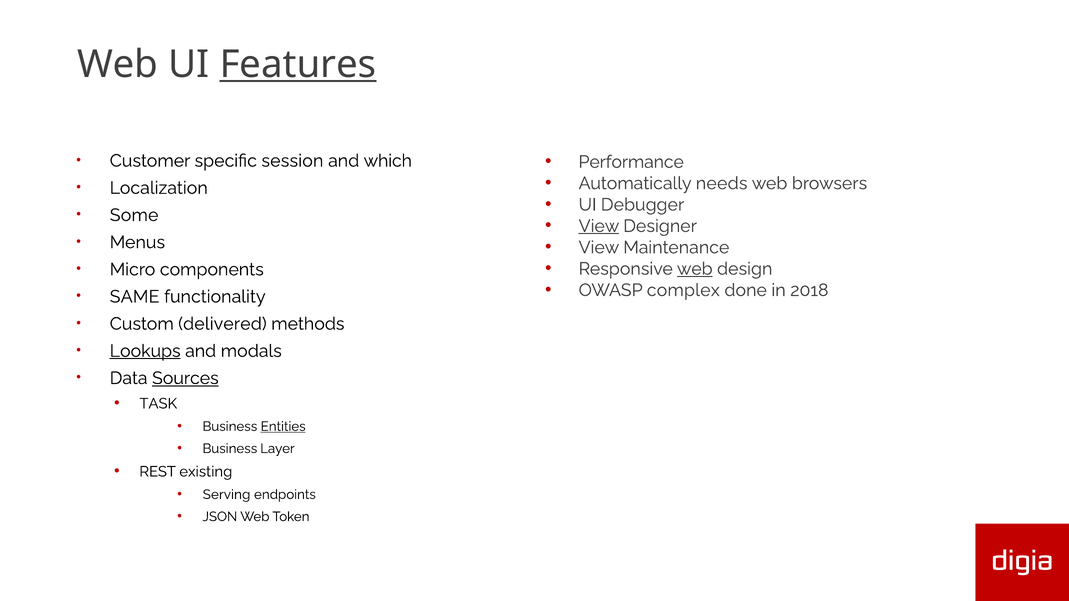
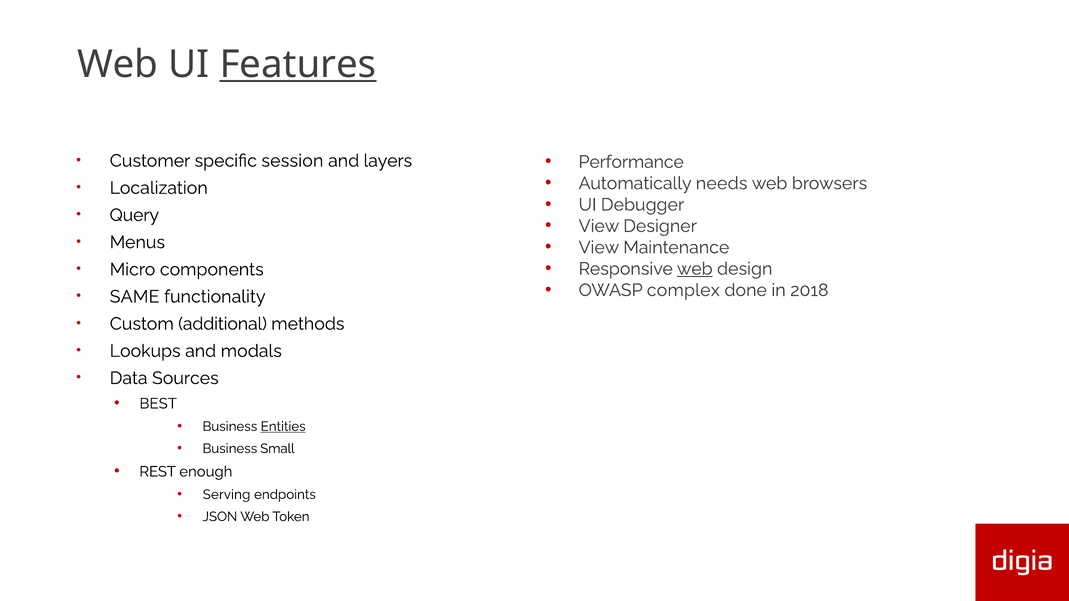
which: which -> layers (388, 161)
Some: Some -> Query (134, 215)
View underline: present -> none (599, 226)
delivered: delivered -> additional (223, 324)
Lookups underline: present -> none (145, 351)
Sources underline: present -> none (185, 378)
TASK: TASK -> BEST (158, 404)
Layer: Layer -> Small (277, 449)
existing: existing -> enough (206, 472)
